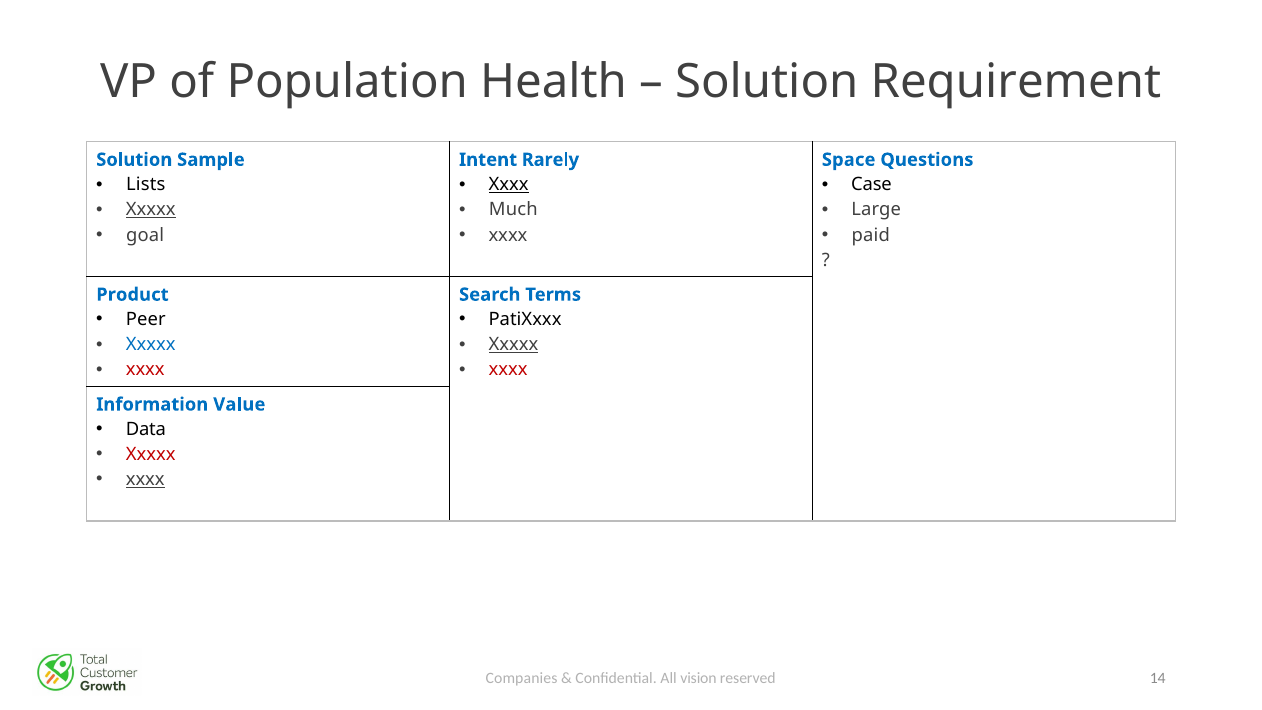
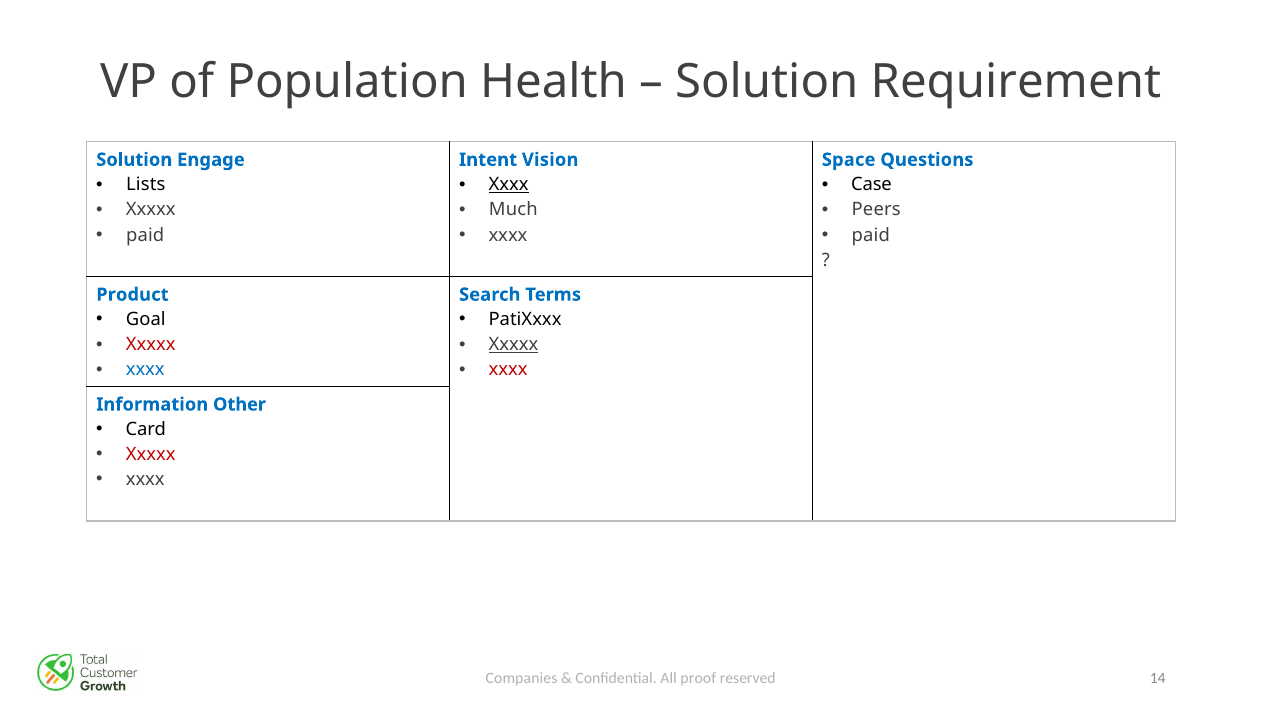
Sample: Sample -> Engage (211, 160)
Rarely: Rarely -> Vision (550, 160)
Xxxxx underline: present -> none (151, 210)
Large: Large -> Peers (876, 210)
goal: goal -> paid (145, 235)
Peer: Peer -> Goal (146, 320)
Xxxxx colour: blue -> red (151, 345)
xxxx colour: red -> blue (145, 370)
Value: Value -> Other (239, 404)
Data: Data -> Card (146, 429)
xxxx underline: present -> none (145, 480)
vision: vision -> proof (698, 678)
